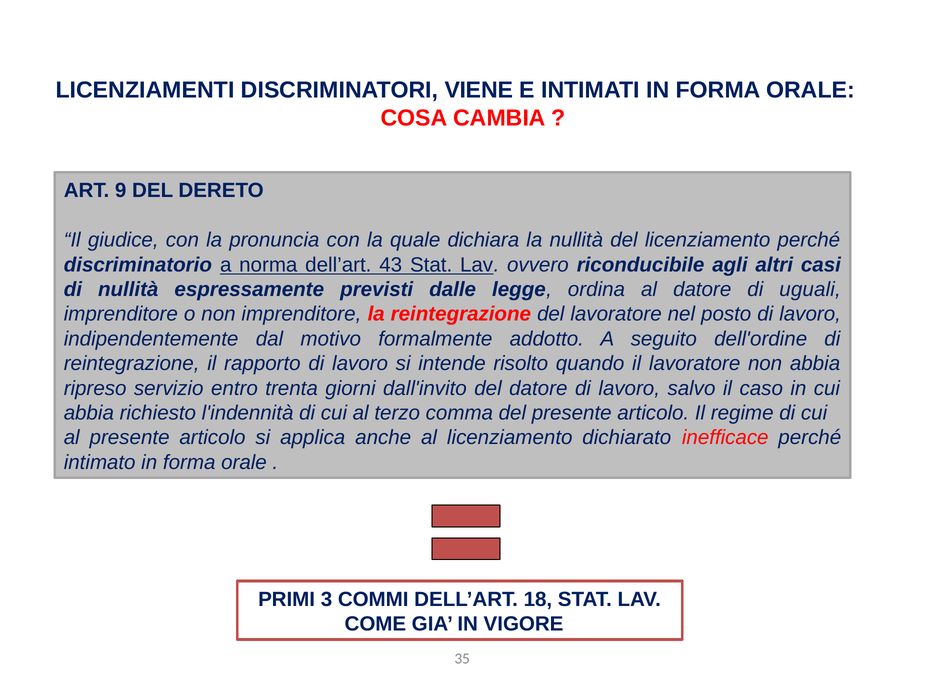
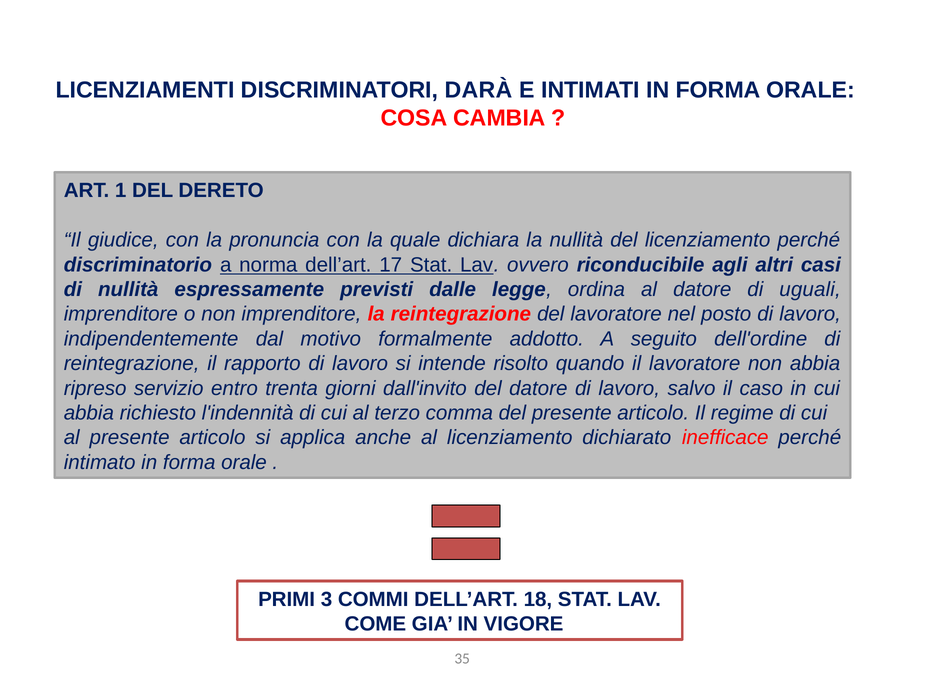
VIENE: VIENE -> DARÀ (479, 90)
9: 9 -> 1 (121, 191)
43: 43 -> 17 (391, 265)
